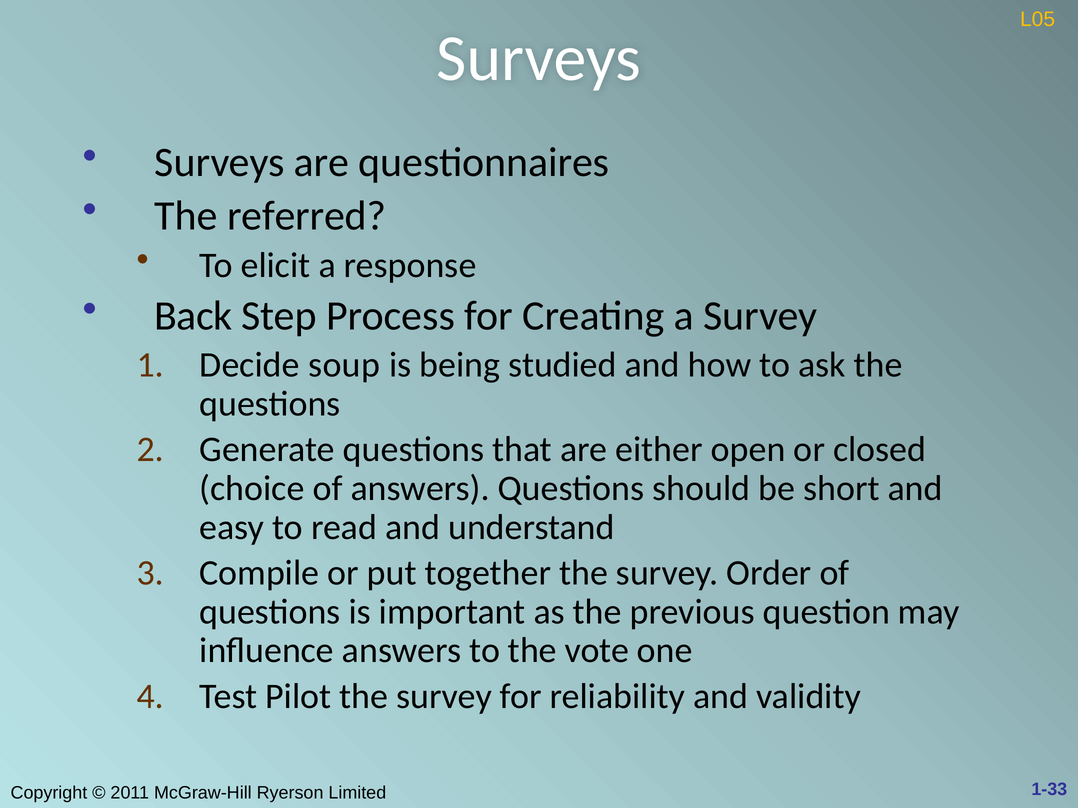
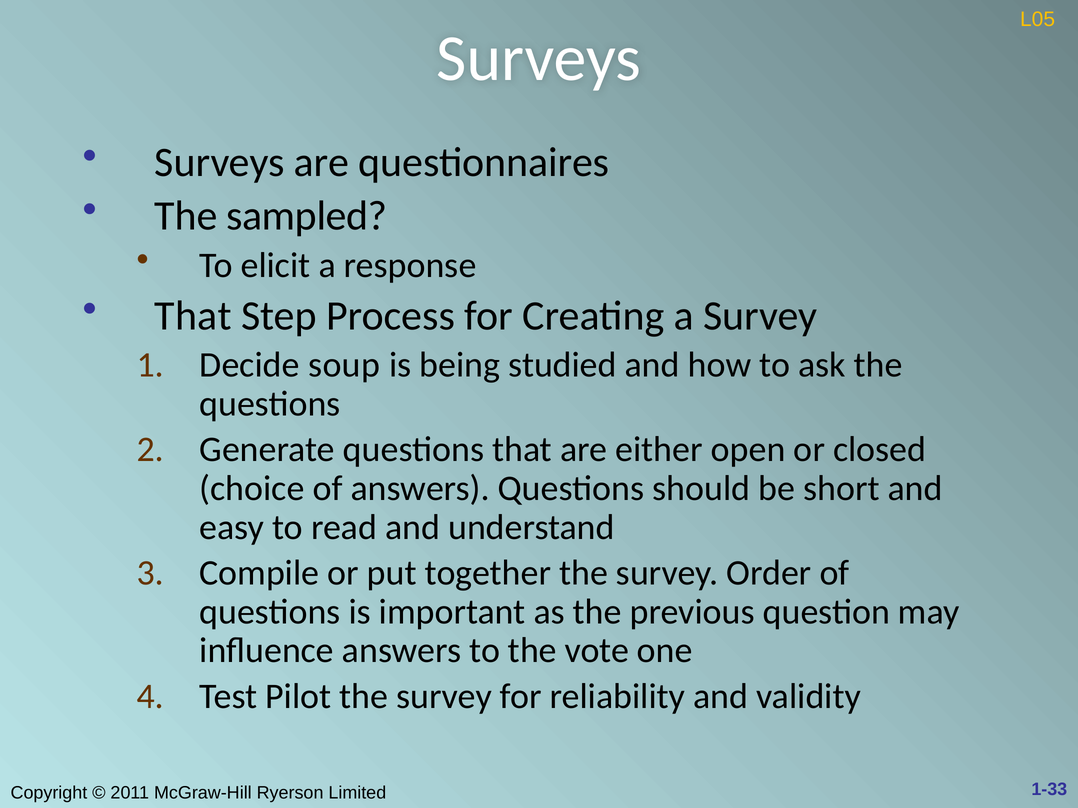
referred: referred -> sampled (307, 216)
Back: Back -> That (193, 316)
